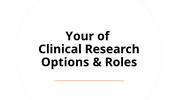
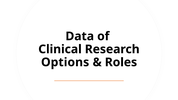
Your: Your -> Data (80, 36)
